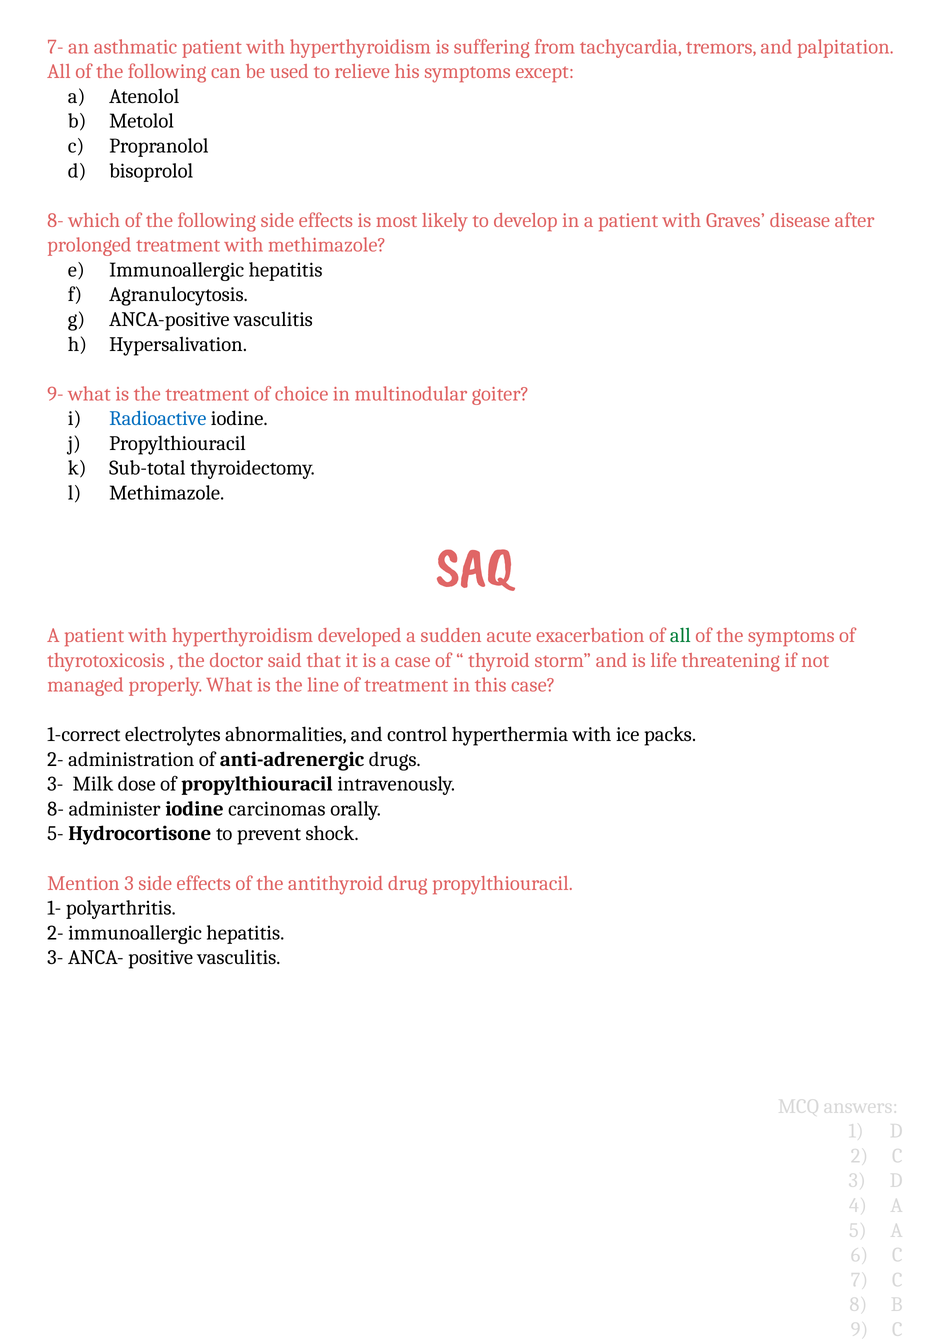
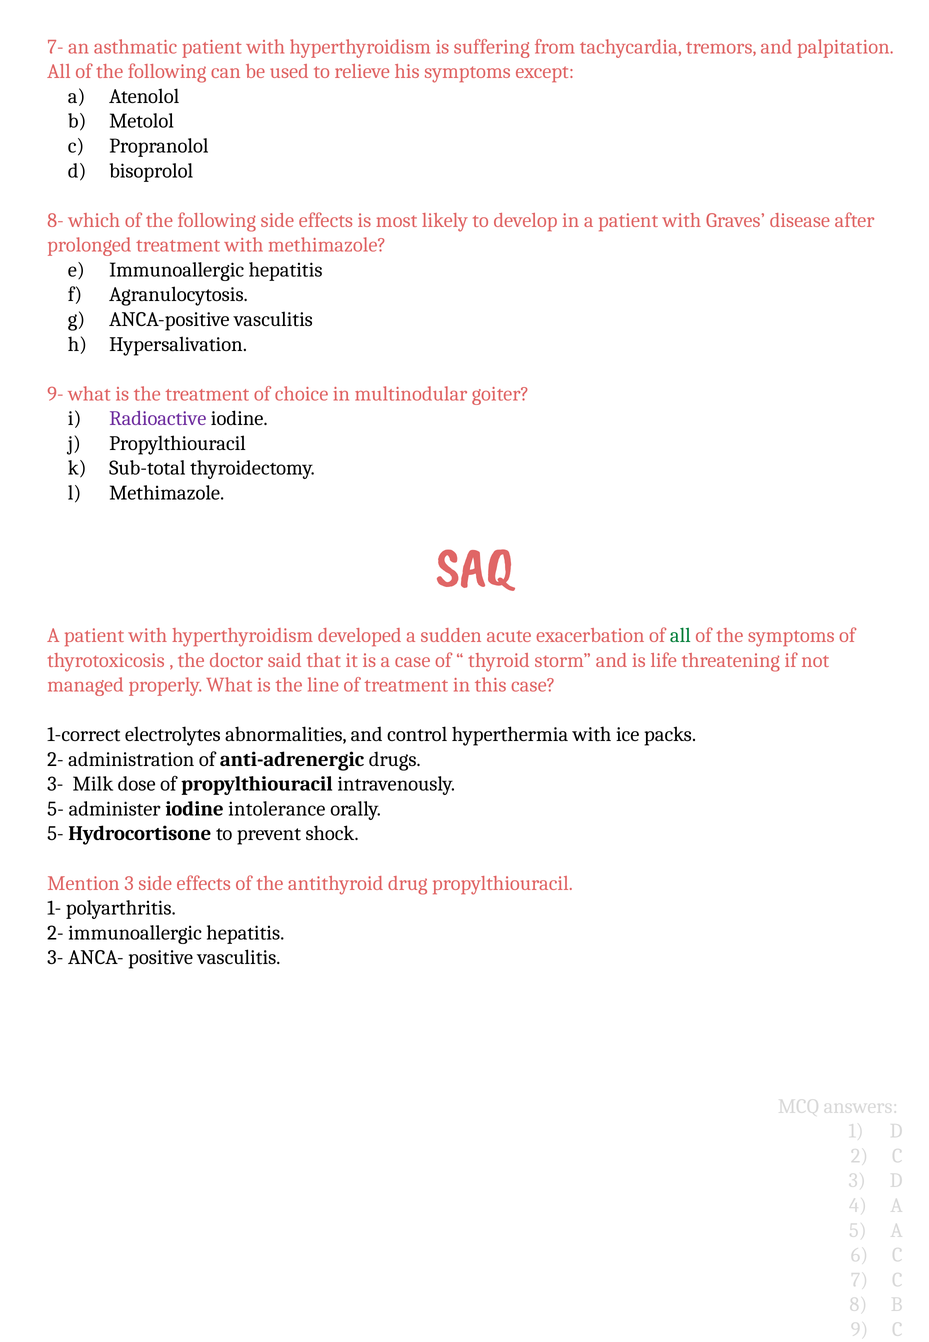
Radioactive colour: blue -> purple (158, 418)
8-: 8- -> 5- (56, 809)
carcinomas: carcinomas -> intolerance (277, 809)
